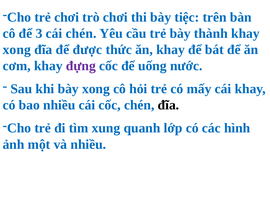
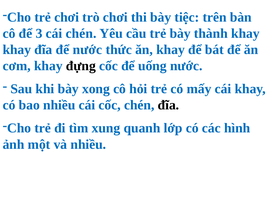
xong: xong -> khay (17, 50)
để được: được -> nước (87, 50)
đựng colour: purple -> black (81, 66)
